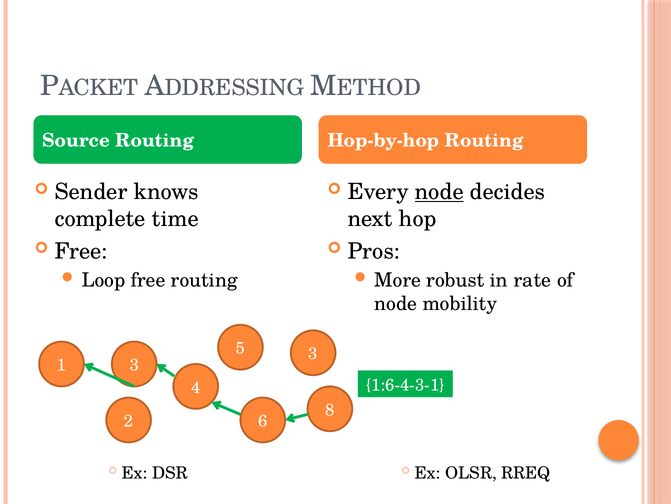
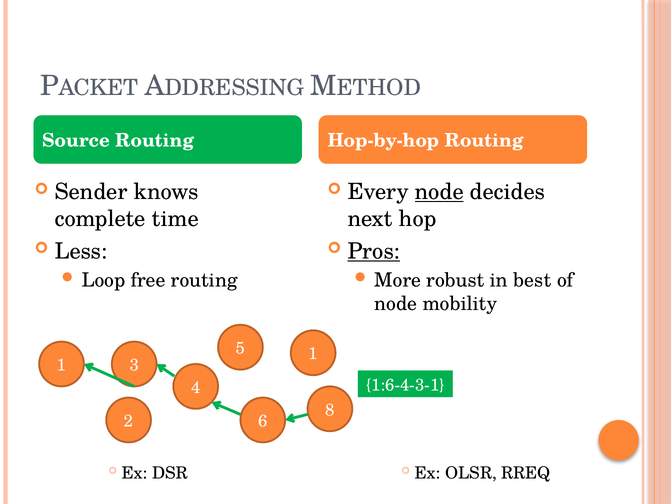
Free: Free -> Less (81, 251)
Pros underline: none -> present (374, 251)
rate: rate -> best (532, 280)
5 3: 3 -> 1 (313, 353)
